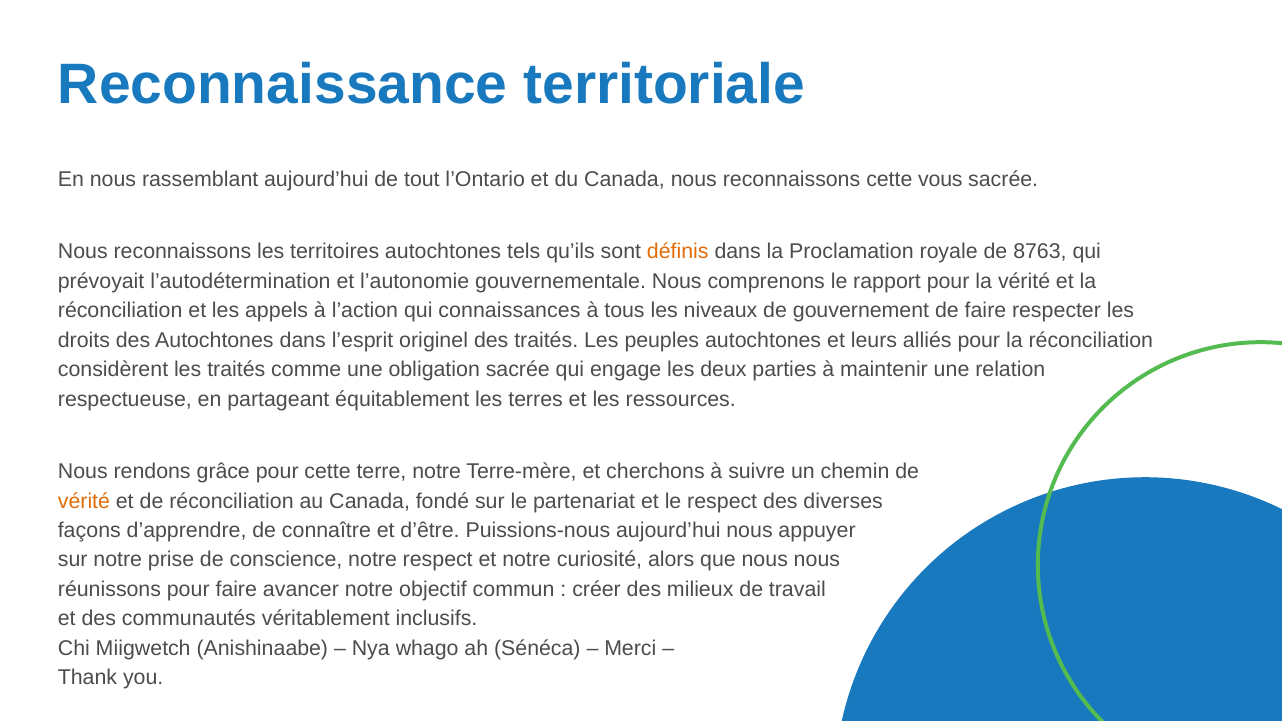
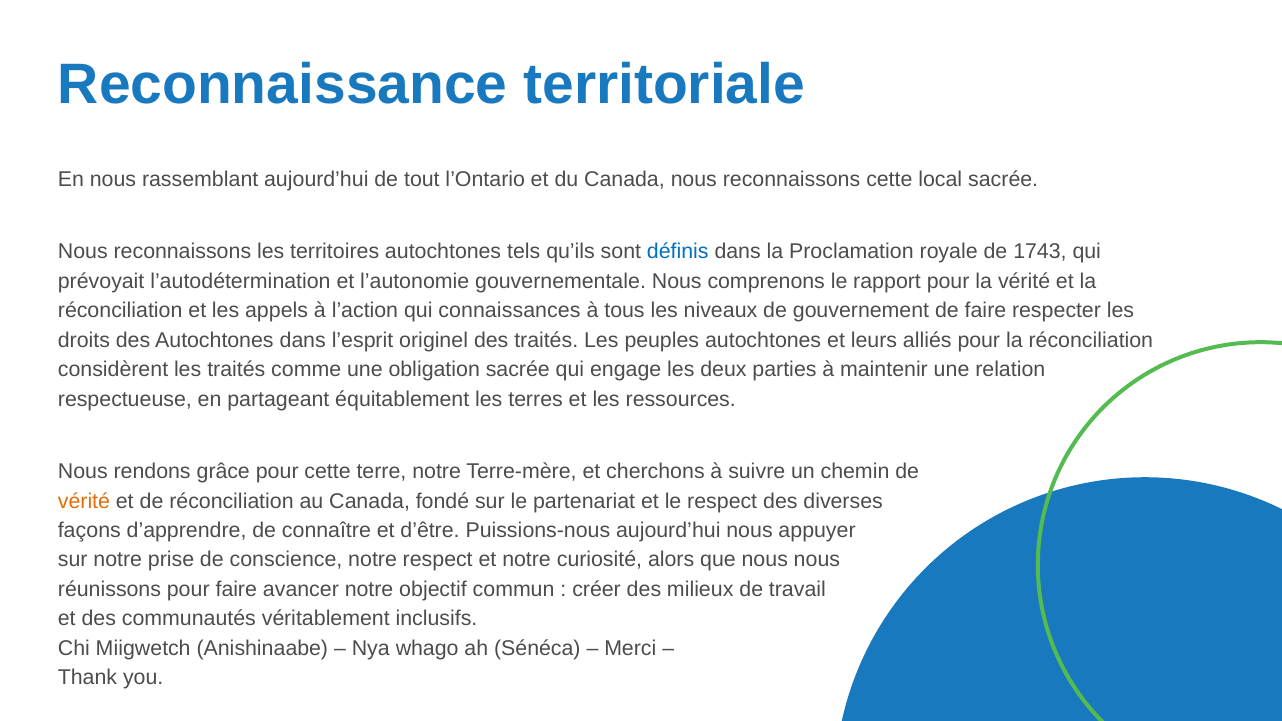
vous: vous -> local (940, 180)
définis colour: orange -> blue (678, 252)
8763: 8763 -> 1743 (1040, 252)
